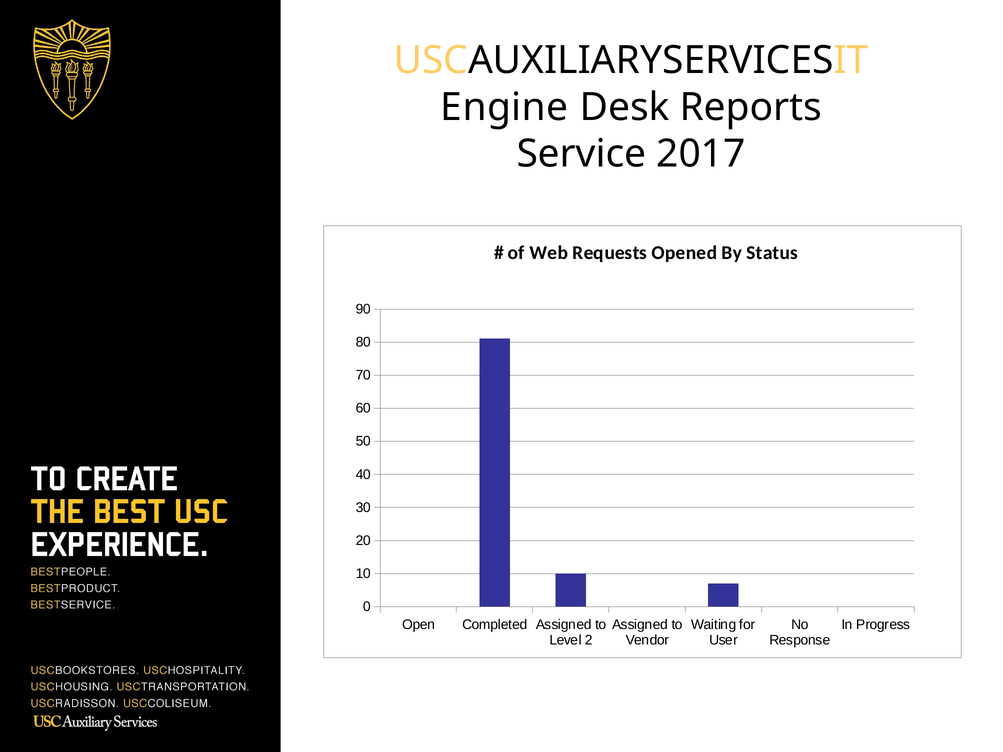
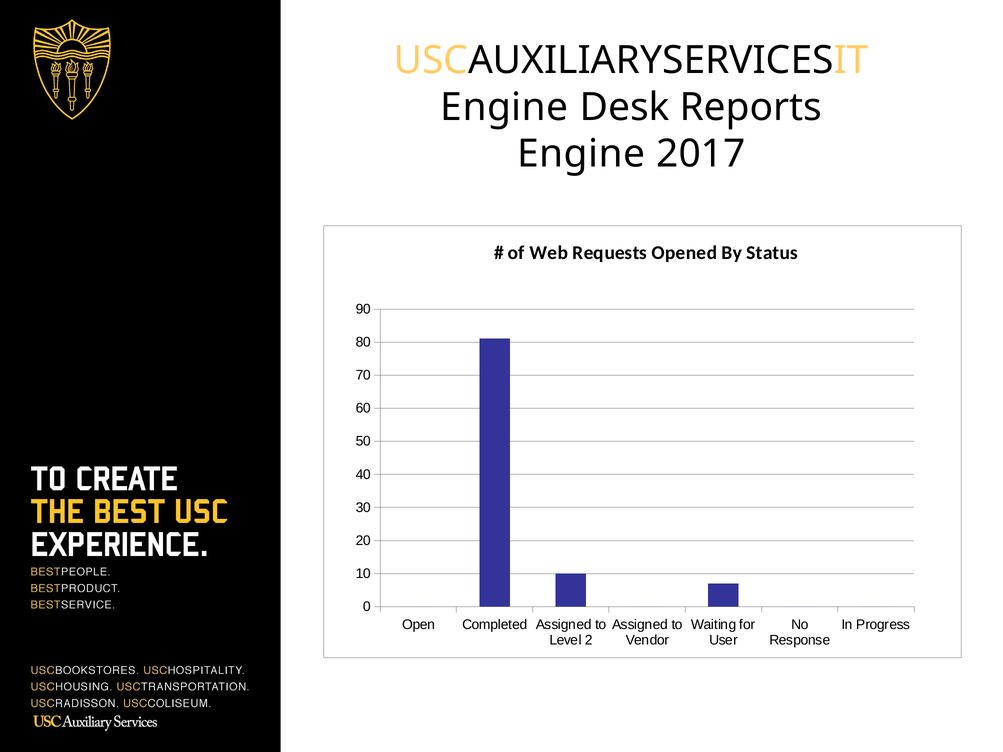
Service: Service -> Engine (581, 154)
